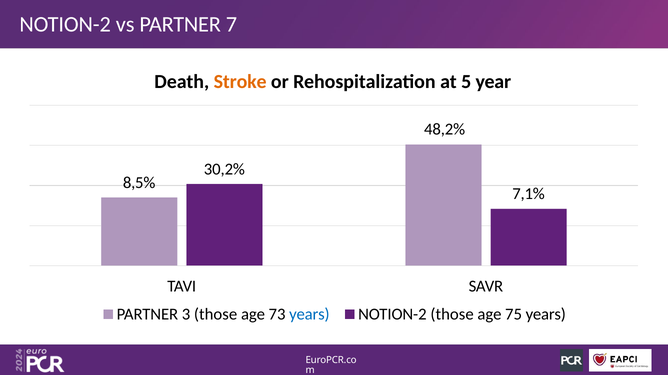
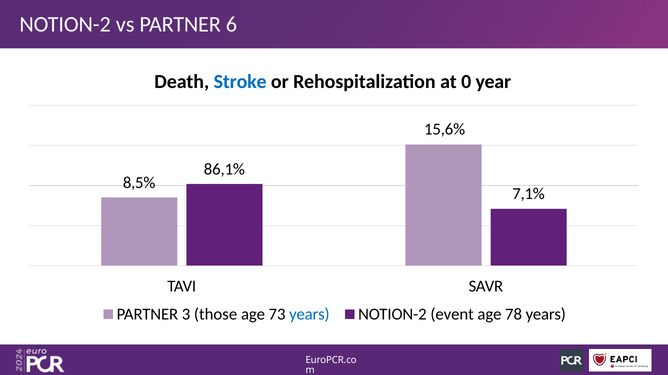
7: 7 -> 6 (231, 25)
Stroke colour: orange -> blue (240, 82)
5: 5 -> 0 (466, 82)
48,2%: 48,2% -> 15,6% (445, 130)
30,2%: 30,2% -> 86,1% (224, 169)
NOTION-2 those: those -> event (452, 315)
75: 75 -> 78 (514, 315)
